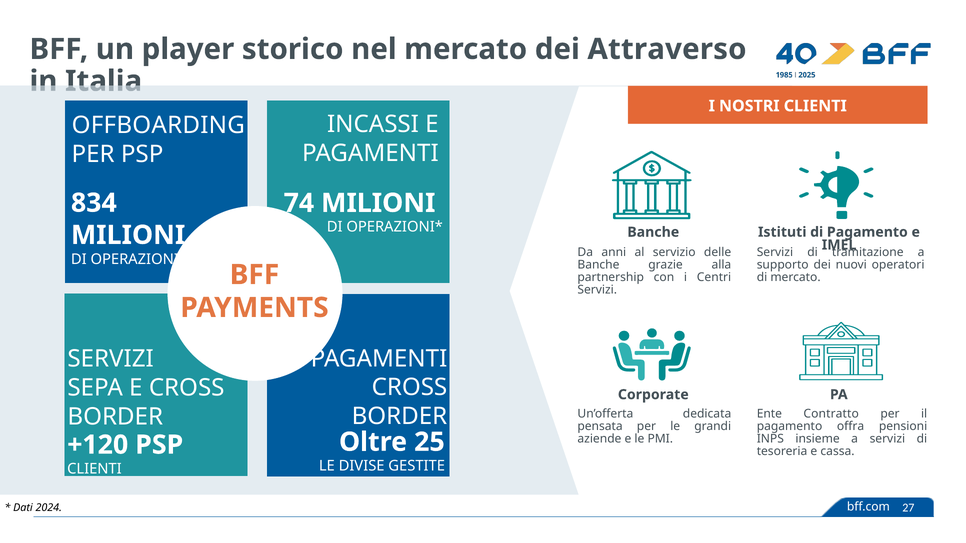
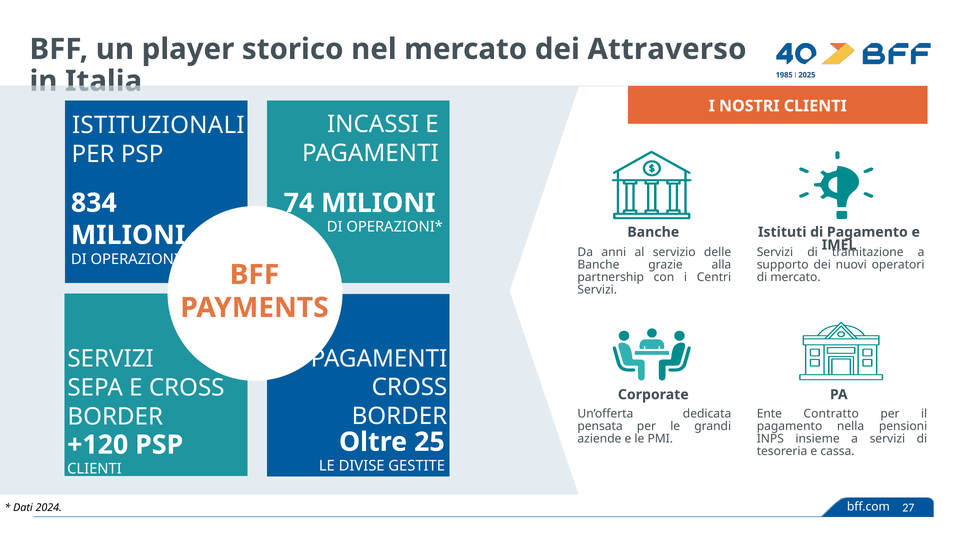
OFFBOARDING: OFFBOARDING -> ISTITUZIONALI (158, 125)
offra: offra -> nella (851, 427)
